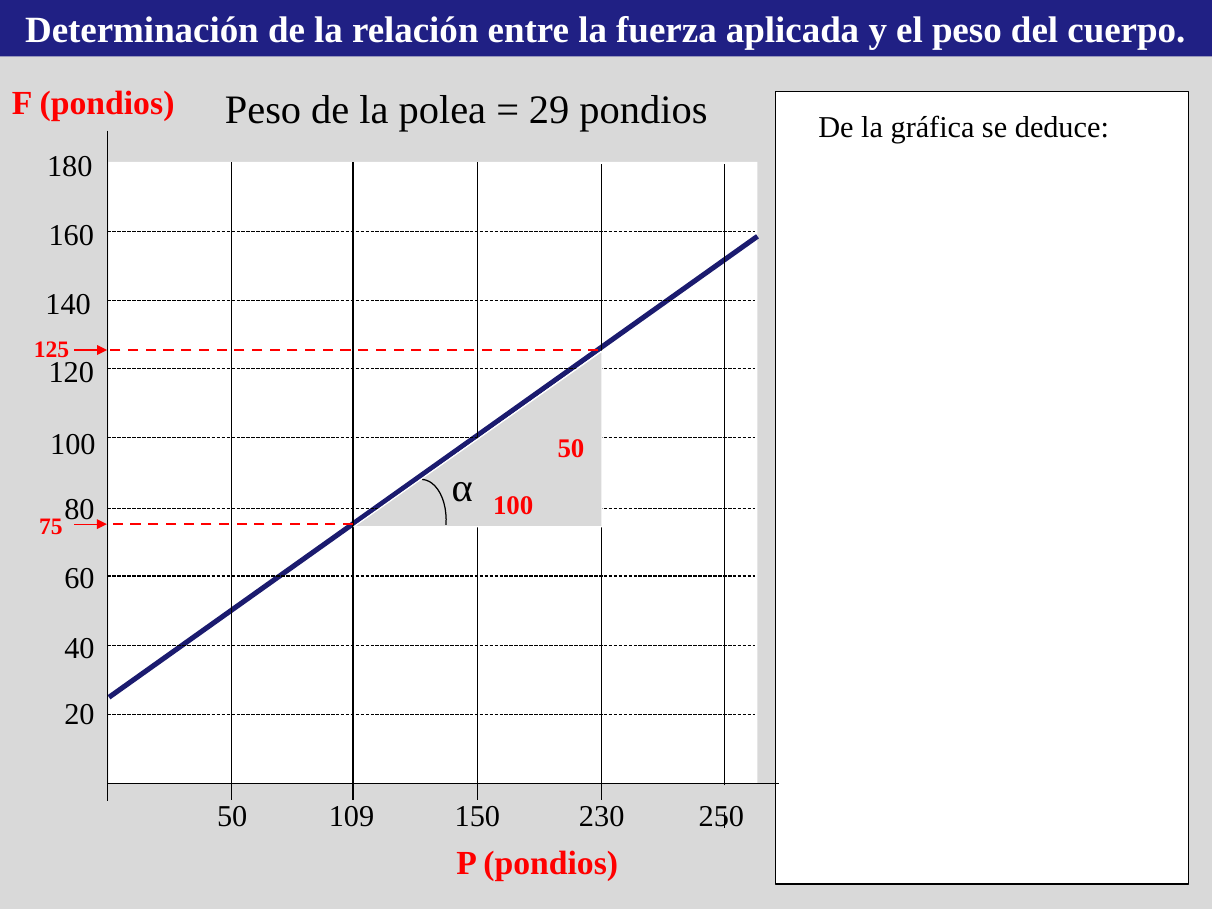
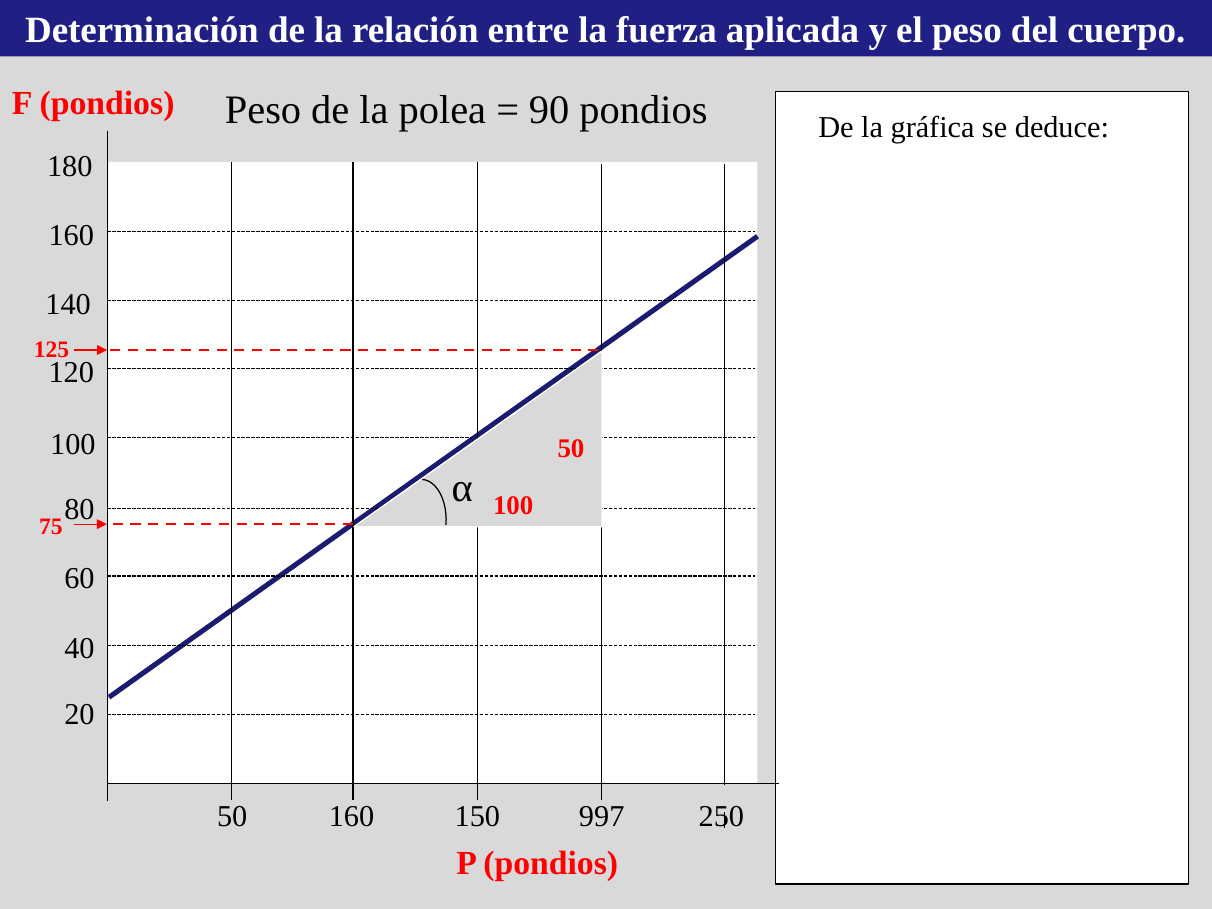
29: 29 -> 90 (549, 111)
50 109: 109 -> 160 (351, 816)
230: 230 -> 997 (602, 816)
